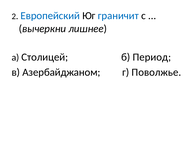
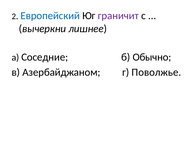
граничит colour: blue -> purple (118, 16)
Столицей: Столицей -> Соседние (45, 57)
Период: Период -> Обычно (152, 57)
